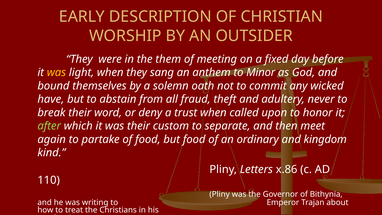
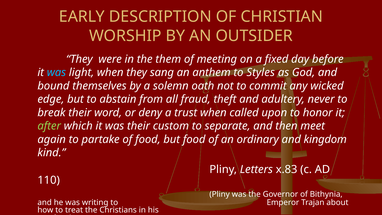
was colour: yellow -> light blue (56, 72)
Minor: Minor -> Styles (261, 72)
have: have -> edge (51, 99)
x.86: x.86 -> x.83 (287, 169)
